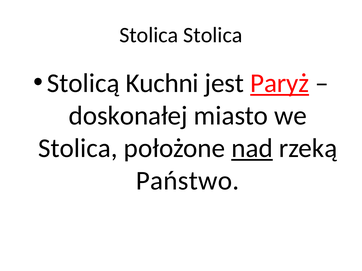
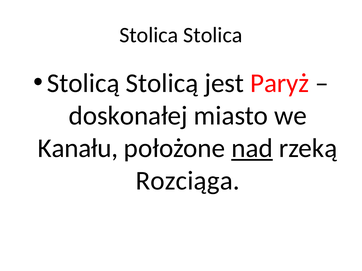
Stolicą Kuchni: Kuchni -> Stolicą (162, 83)
Paryż underline: present -> none (280, 83)
Stolica: Stolica -> Kanału (78, 149)
Państwo: Państwo -> Rozciąga (188, 181)
